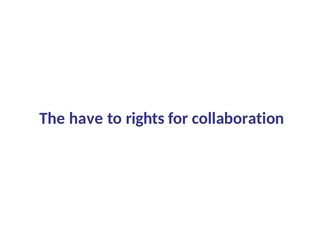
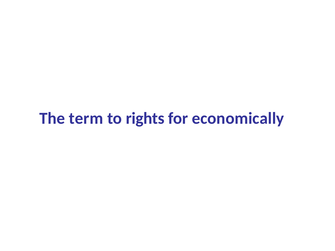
have: have -> term (86, 118)
collaboration: collaboration -> economically (238, 118)
